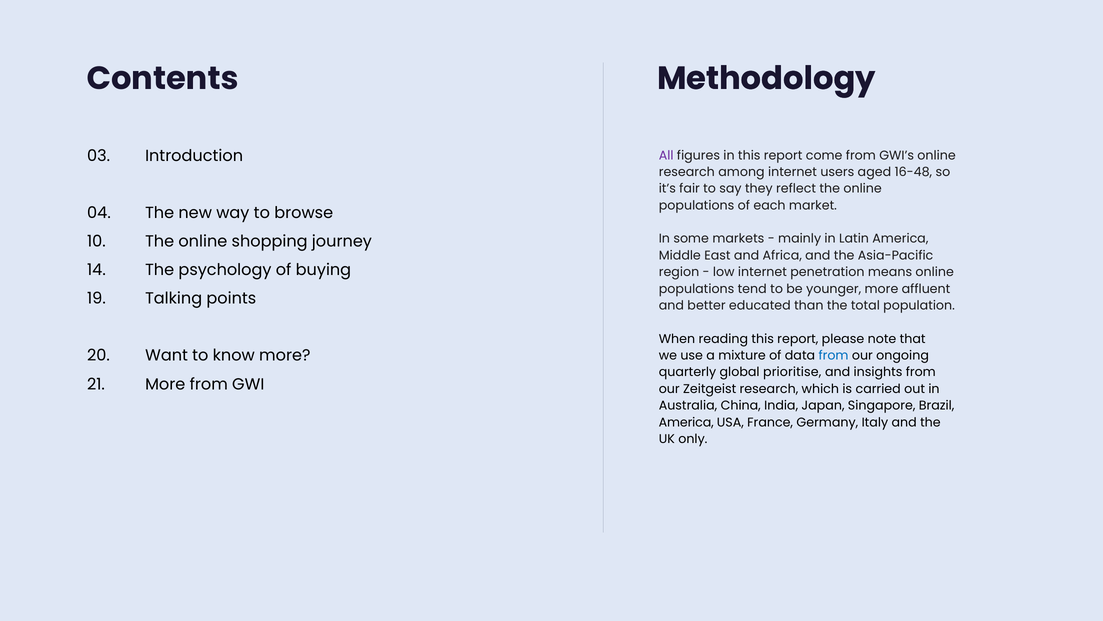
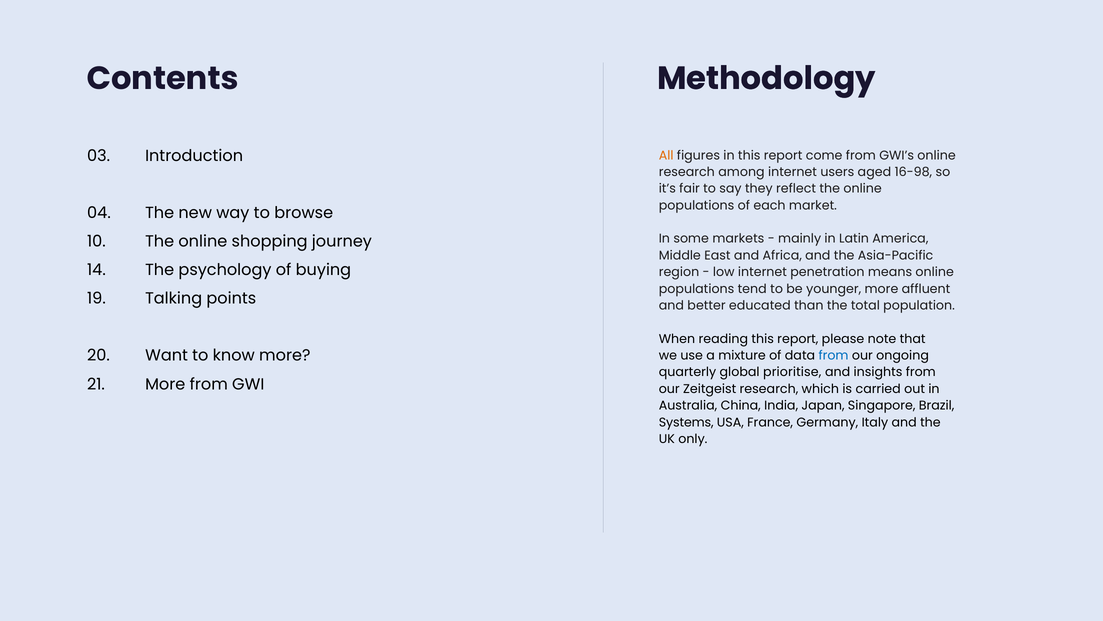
All colour: purple -> orange (666, 155)
16-48: 16-48 -> 16-98 (913, 172)
America: America -> Systems (686, 422)
